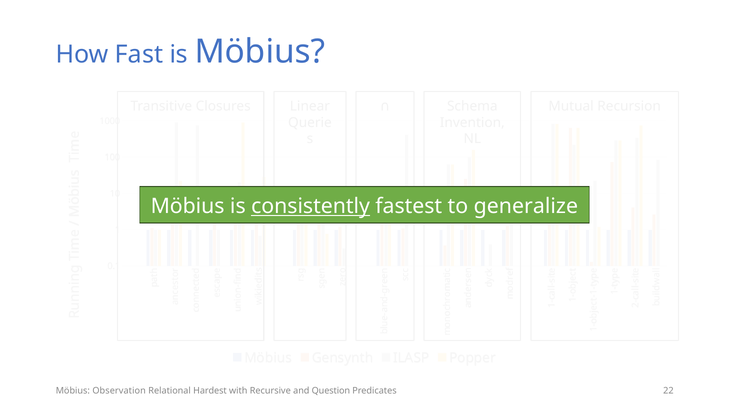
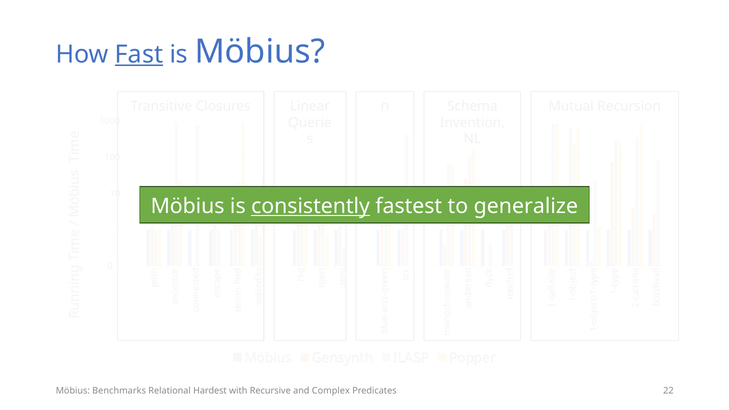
Fast underline: none -> present (139, 54)
Observation: Observation -> Benchmarks (119, 391)
Question: Question -> Complex (331, 391)
